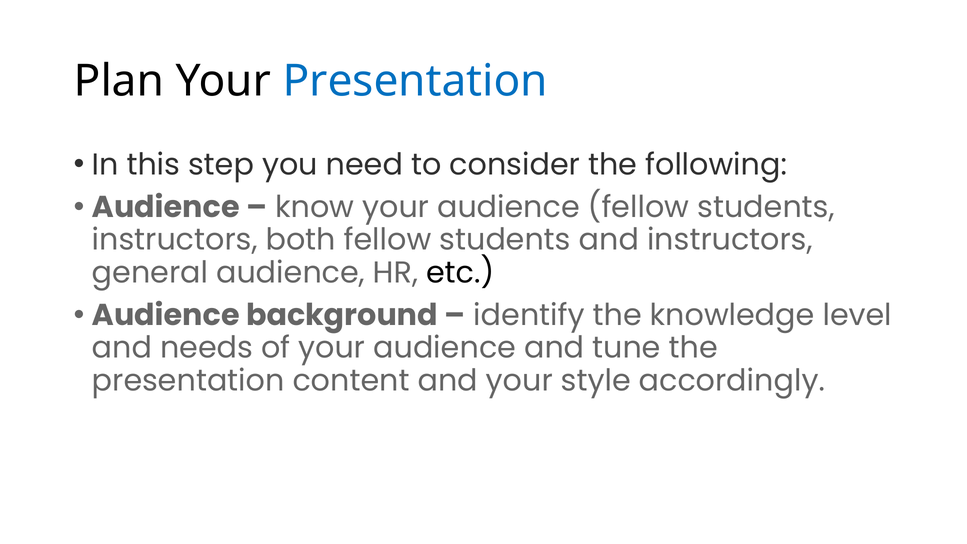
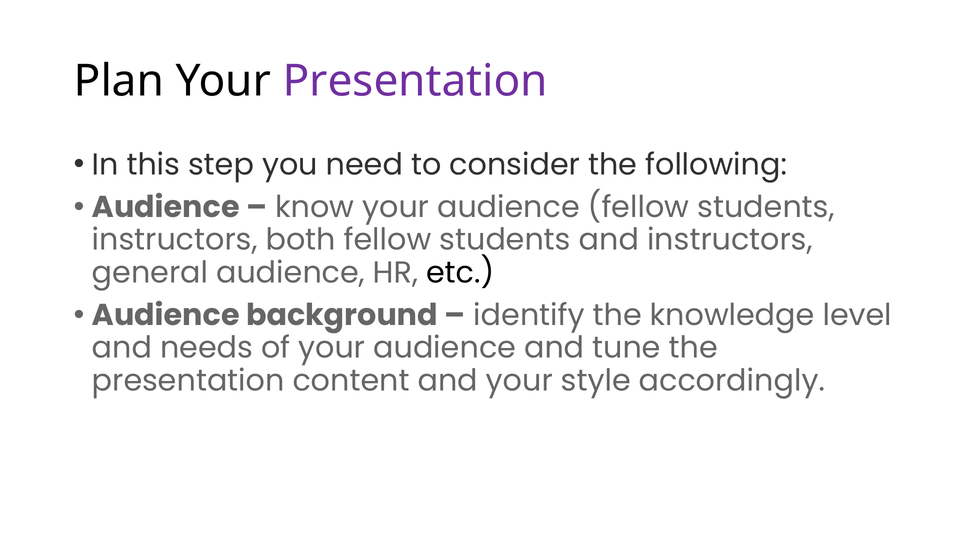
Presentation colour: blue -> purple (415, 81)
